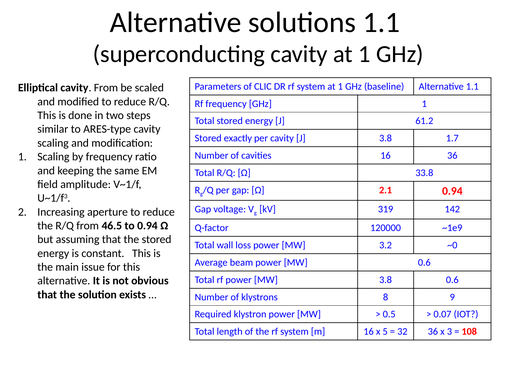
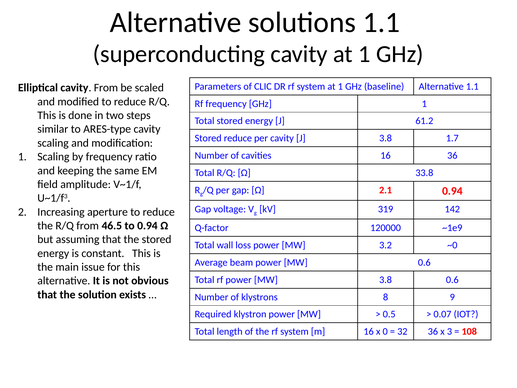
Stored exactly: exactly -> reduce (238, 138)
5: 5 -> 0 (385, 331)
